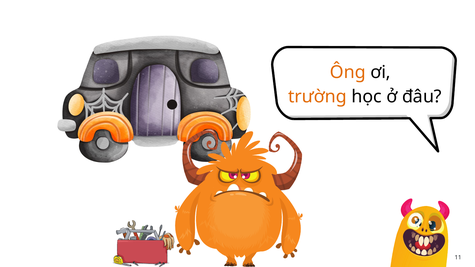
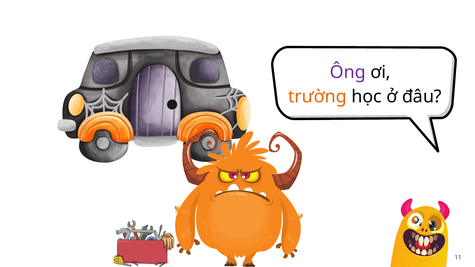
Ông colour: orange -> purple (348, 72)
